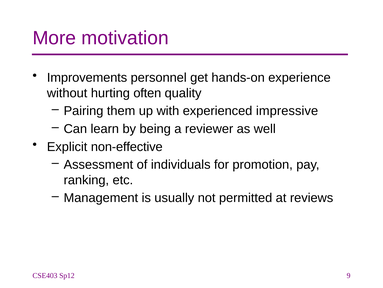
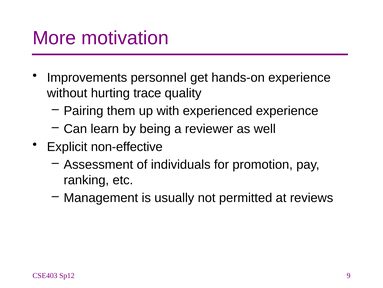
often: often -> trace (147, 93)
experienced impressive: impressive -> experience (287, 111)
